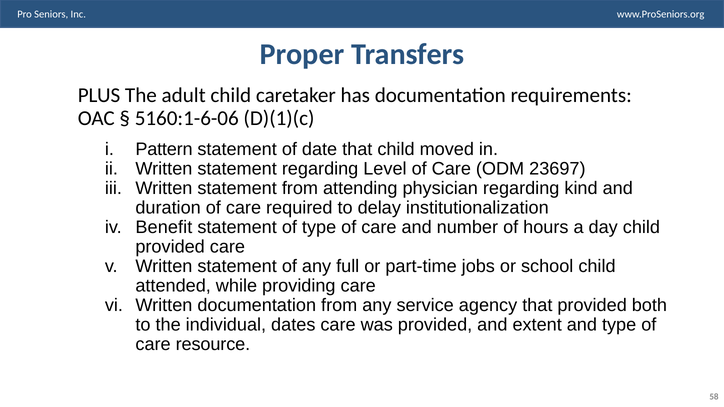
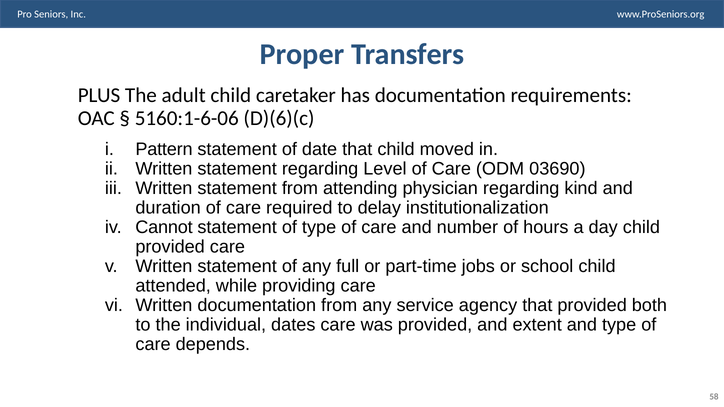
D)(1)(c: D)(1)(c -> D)(6)(c (279, 118)
23697: 23697 -> 03690 (557, 169)
Benefit: Benefit -> Cannot (164, 227)
resource: resource -> depends (213, 345)
